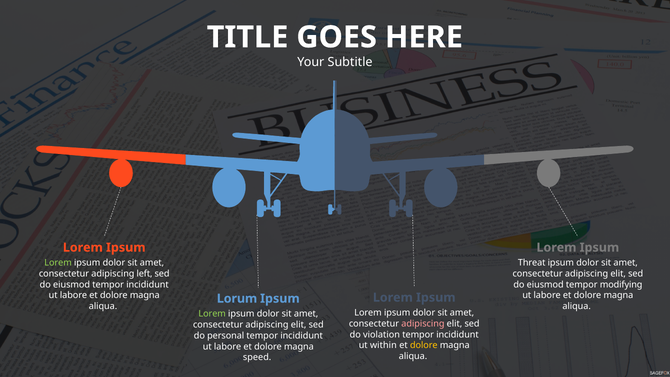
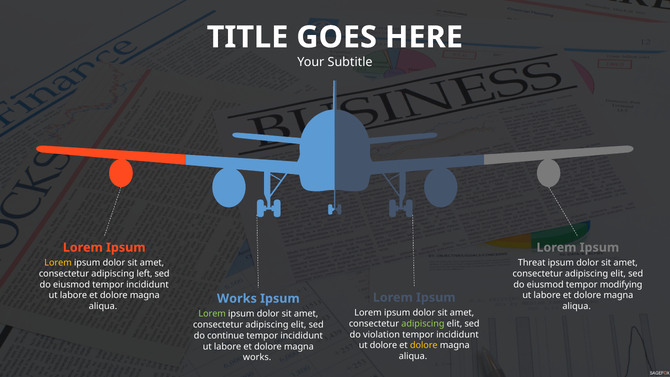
Lorem colour: light green -> yellow (58, 263)
Lorum: Lorum -> Works (237, 298)
adipiscing colour: pink -> light green (423, 324)
personal: personal -> continue (226, 336)
ut within: within -> dolore (383, 345)
speed: speed -> works (257, 357)
